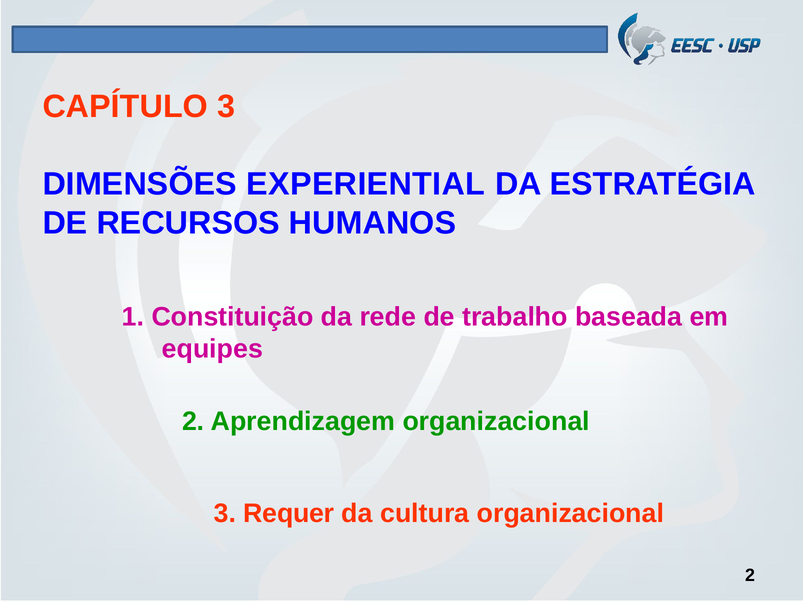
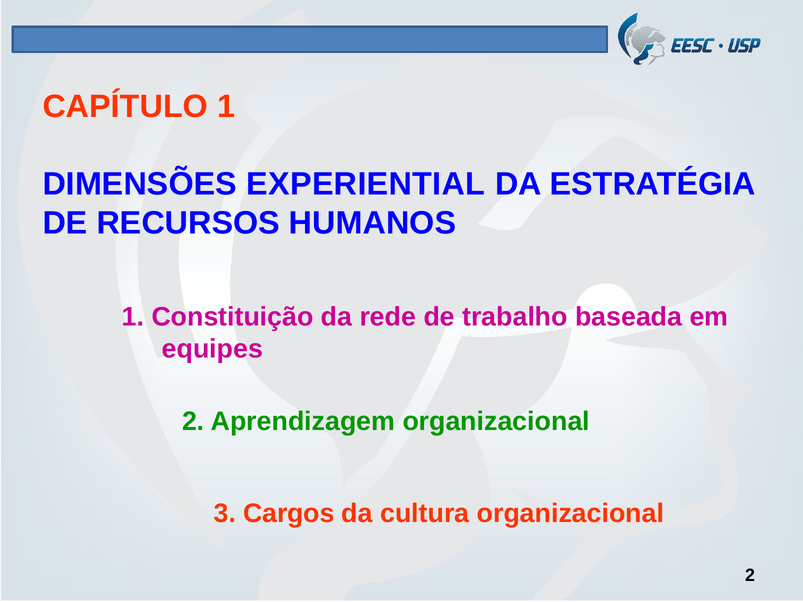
CAPÍTULO 3: 3 -> 1 (226, 107)
Requer: Requer -> Cargos (289, 514)
